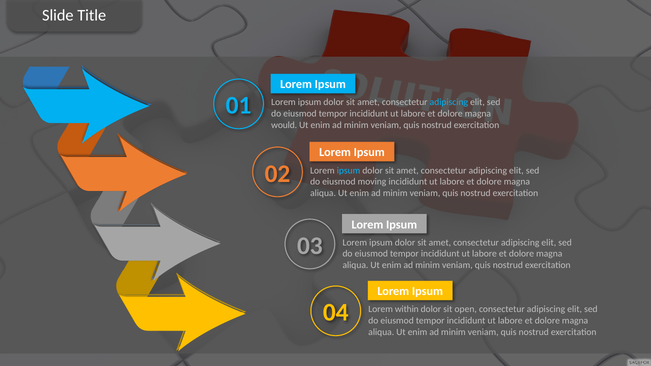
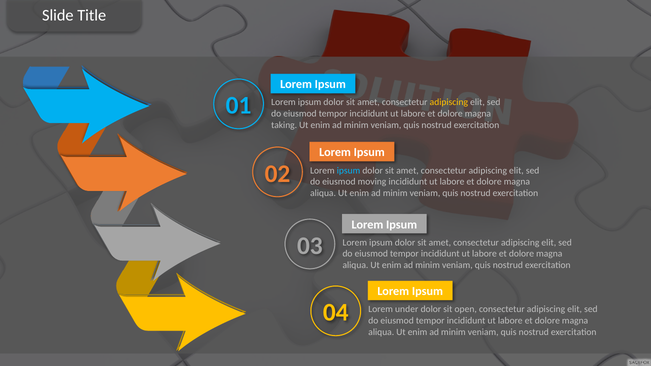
adipiscing colour: light blue -> yellow (449, 102)
would: would -> taking (284, 125)
within: within -> under (407, 309)
